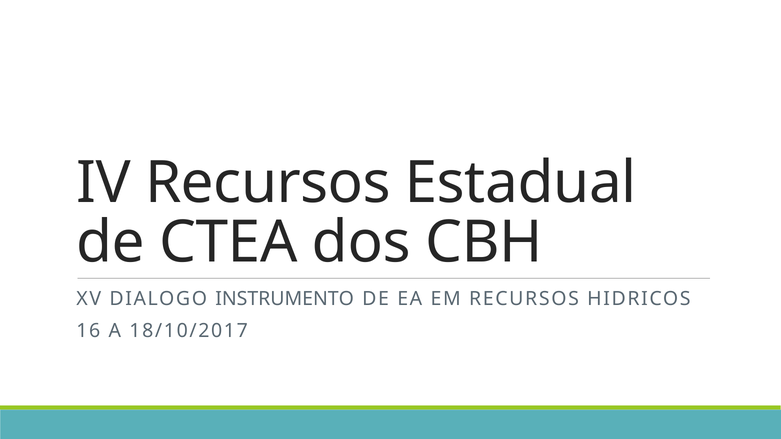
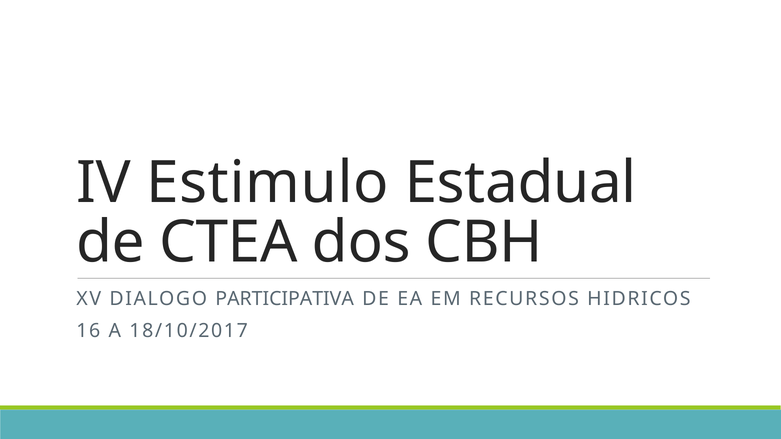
IV Recursos: Recursos -> Estimulo (267, 183)
INSTRUMENTO: INSTRUMENTO -> PARTICIPATIVA (285, 299)
